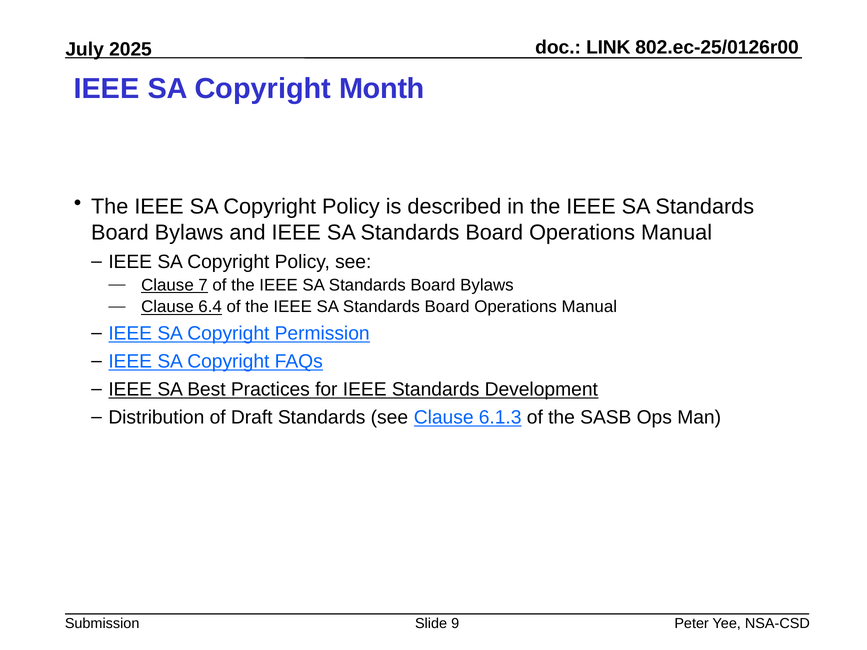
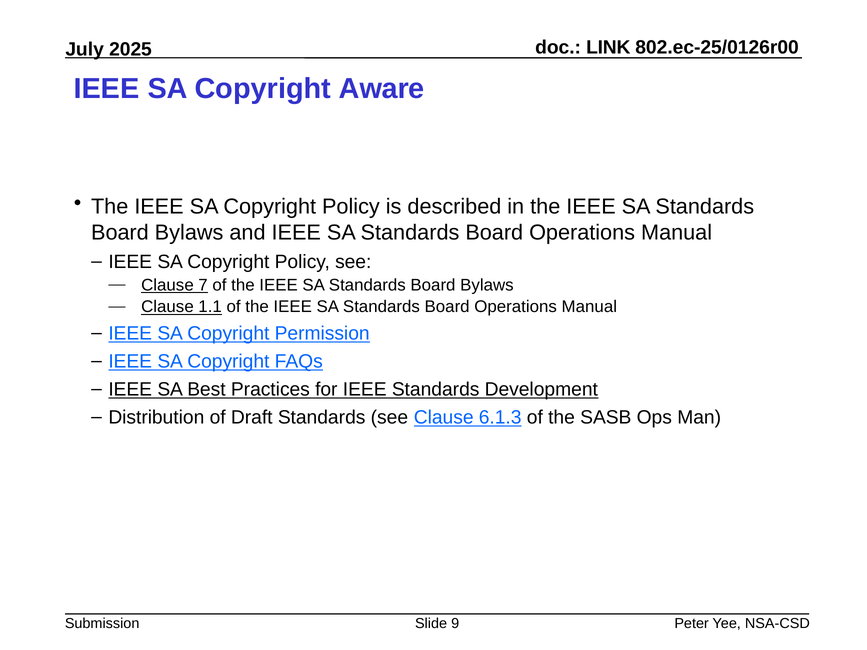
Month: Month -> Aware (382, 89)
6.4: 6.4 -> 1.1 (210, 307)
